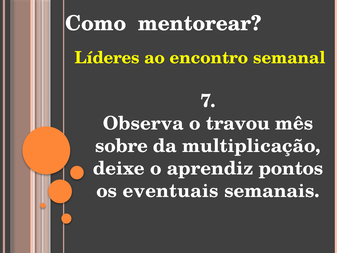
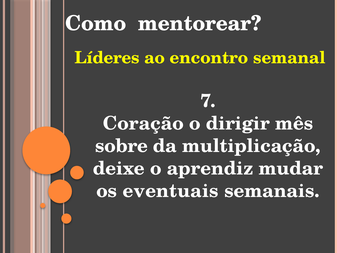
Observa: Observa -> Coração (143, 123)
travou: travou -> dirigir (238, 123)
pontos: pontos -> mudar (291, 168)
